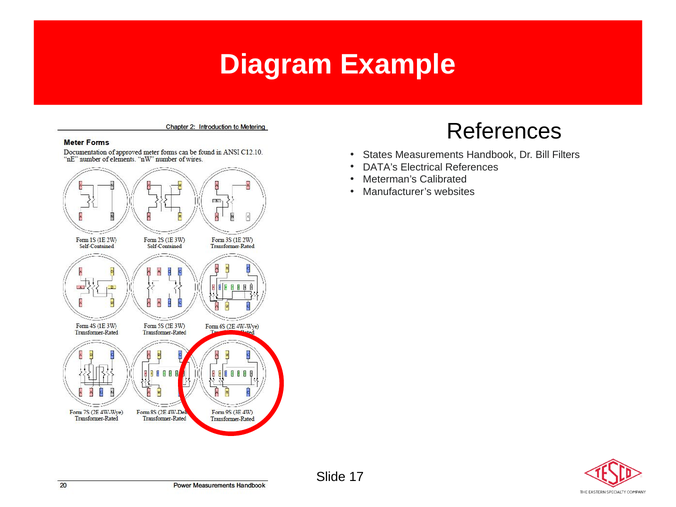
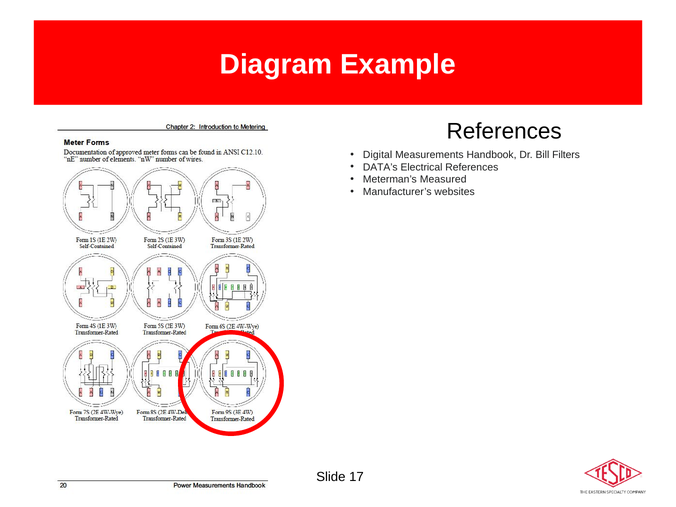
States: States -> Digital (378, 155)
Calibrated: Calibrated -> Measured (443, 180)
